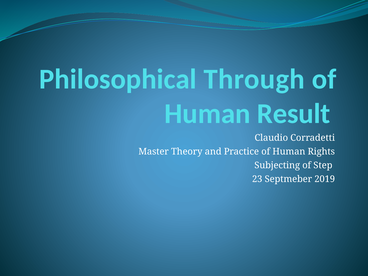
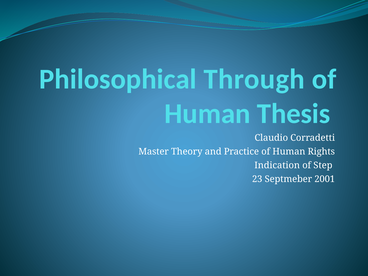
Result: Result -> Thesis (294, 114)
Subjecting: Subjecting -> Indication (277, 165)
2019: 2019 -> 2001 (325, 179)
